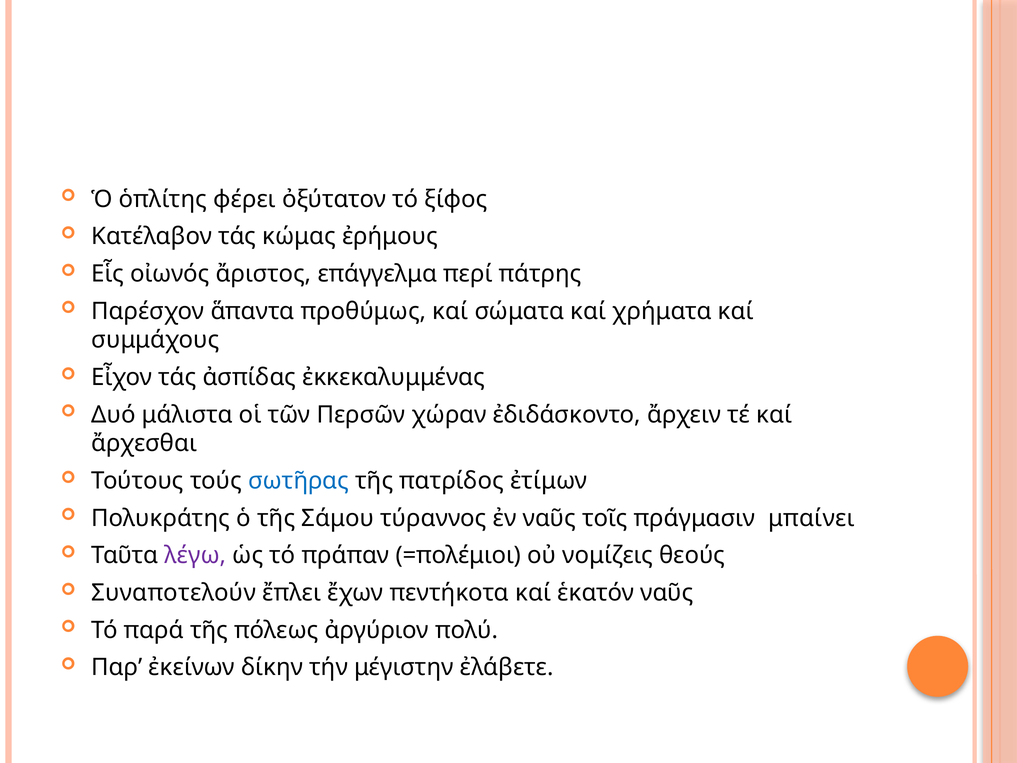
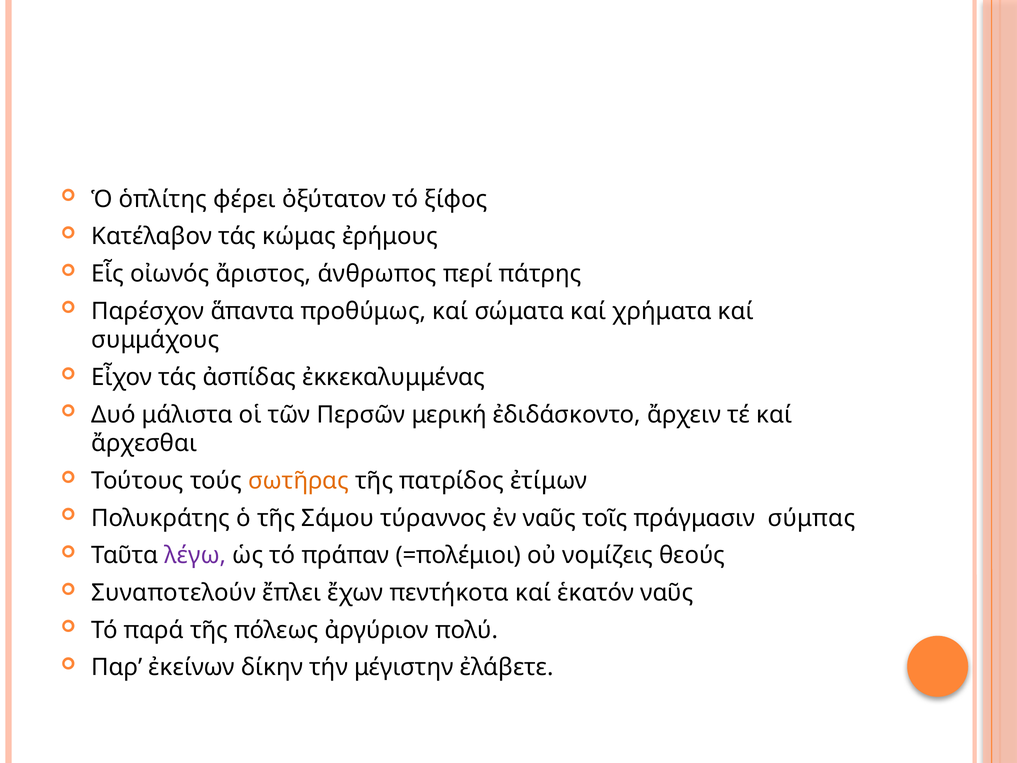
επάγγελμα: επάγγελμα -> άνθρωπος (377, 274)
χώραν: χώραν -> μερική (449, 414)
σωτῆρας colour: blue -> orange (299, 481)
μπαίνει: μπαίνει -> σύμπας (811, 518)
